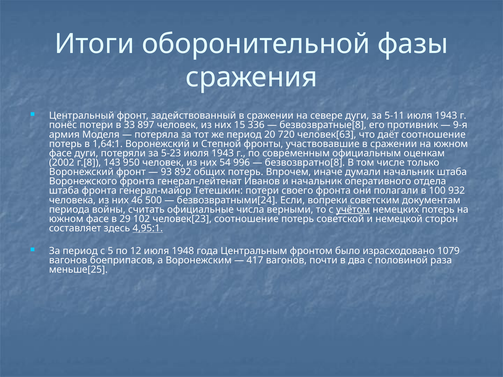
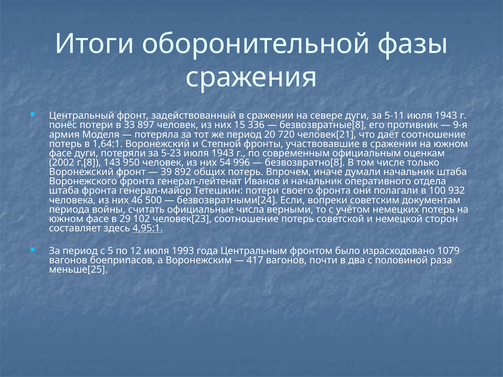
человек[63: человек[63 -> человек[21 (327, 135)
93: 93 -> 39 (166, 172)
учётом underline: present -> none (353, 210)
1948: 1948 -> 1993 (183, 251)
